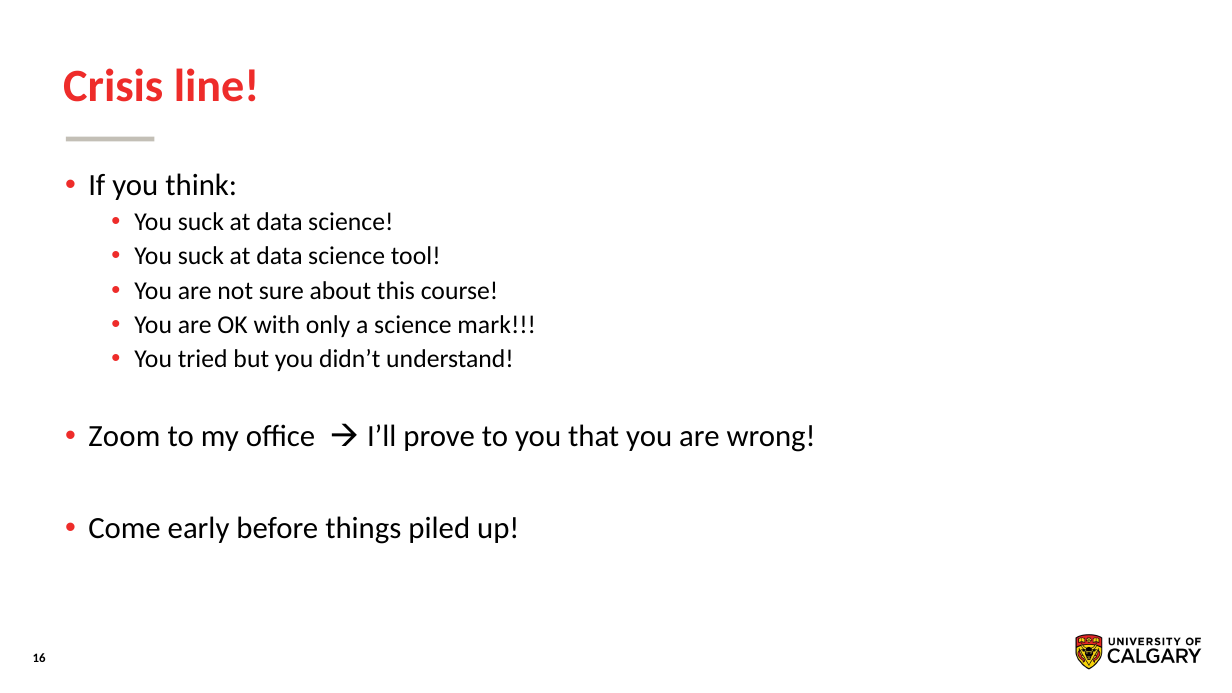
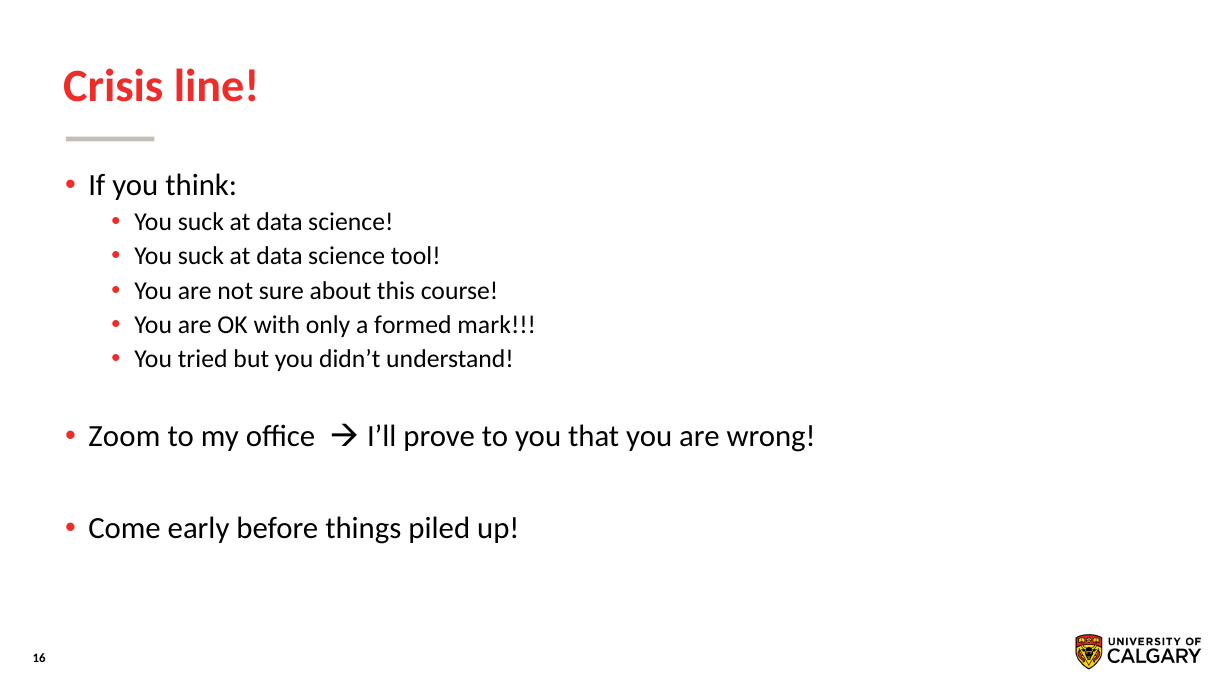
a science: science -> formed (413, 325)
